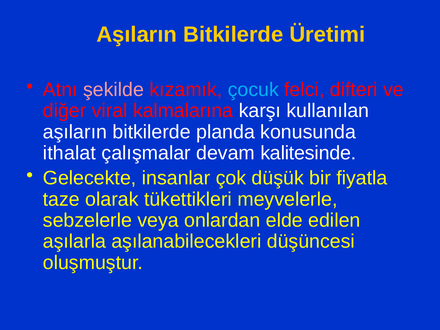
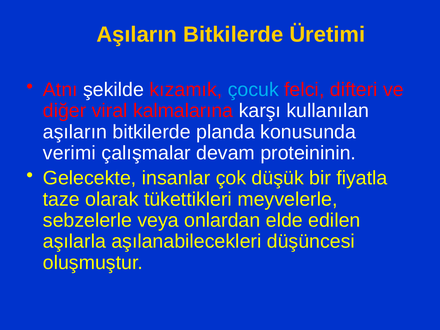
şekilde colour: pink -> white (114, 90)
ithalat: ithalat -> verimi (69, 153)
kalitesinde: kalitesinde -> proteininin (308, 153)
